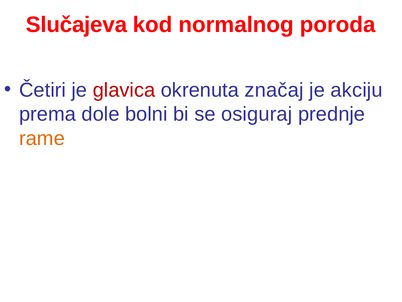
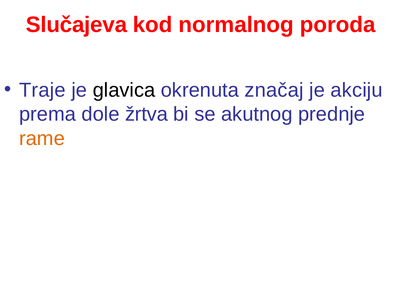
Četiri: Četiri -> Traje (42, 90)
glavica colour: red -> black (124, 90)
bolni: bolni -> žrtva (146, 114)
osiguraj: osiguraj -> akutnog (257, 114)
